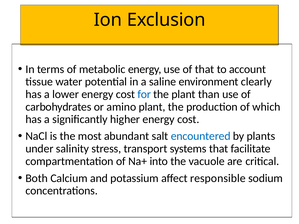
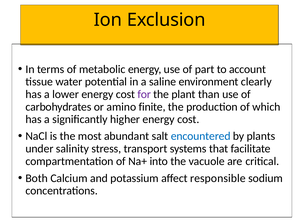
of that: that -> part (205, 69)
for colour: blue -> purple (144, 94)
amino plant: plant -> finite (152, 107)
